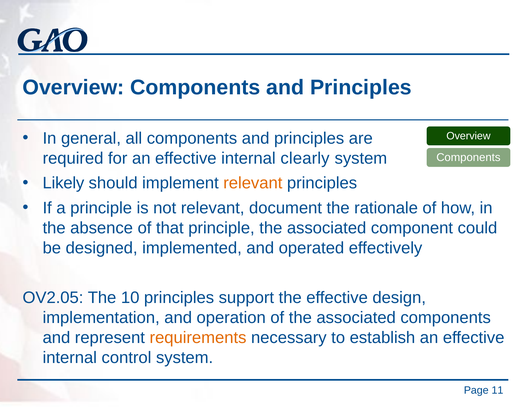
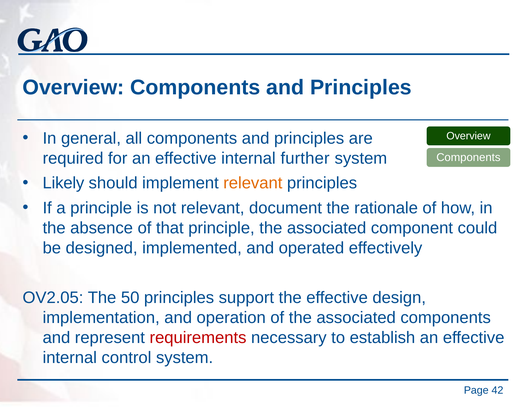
clearly: clearly -> further (305, 158)
10: 10 -> 50 (130, 298)
requirements colour: orange -> red (198, 338)
11: 11 -> 42 (497, 390)
